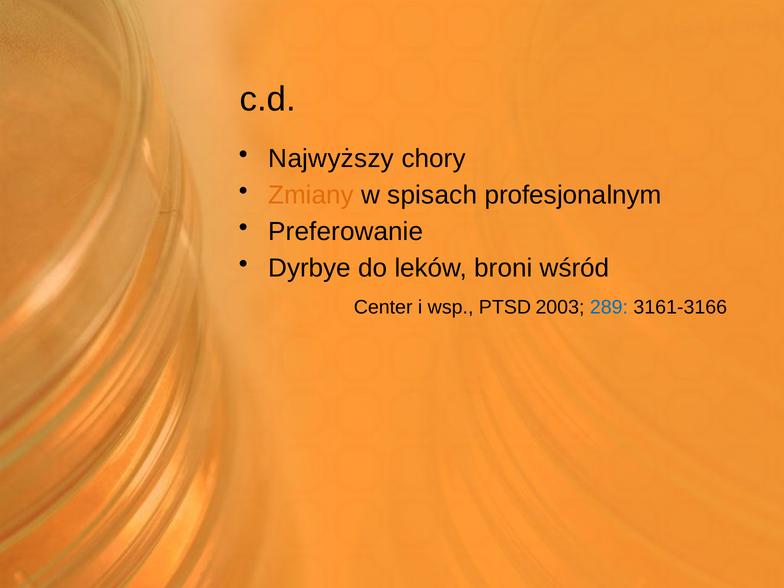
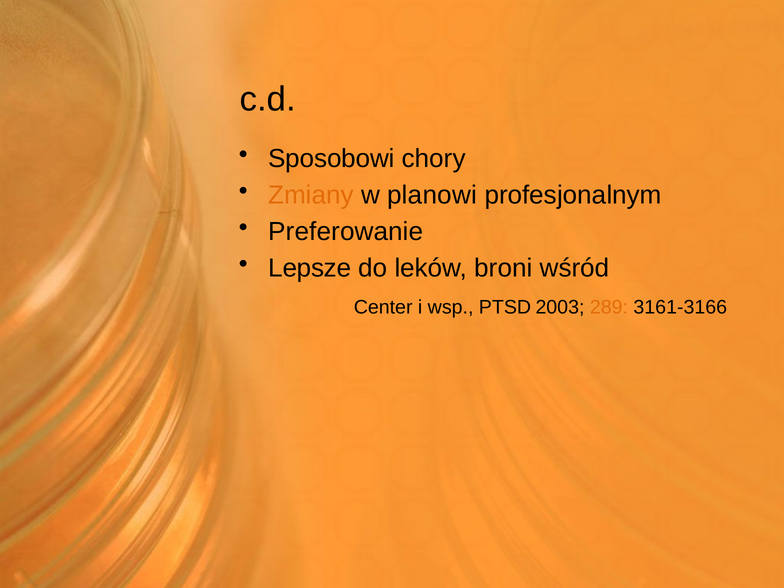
Najwyższy: Najwyższy -> Sposobowi (331, 159)
spisach: spisach -> planowi (432, 195)
Dyrbye: Dyrbye -> Lepsze (310, 268)
289 colour: blue -> orange (609, 307)
